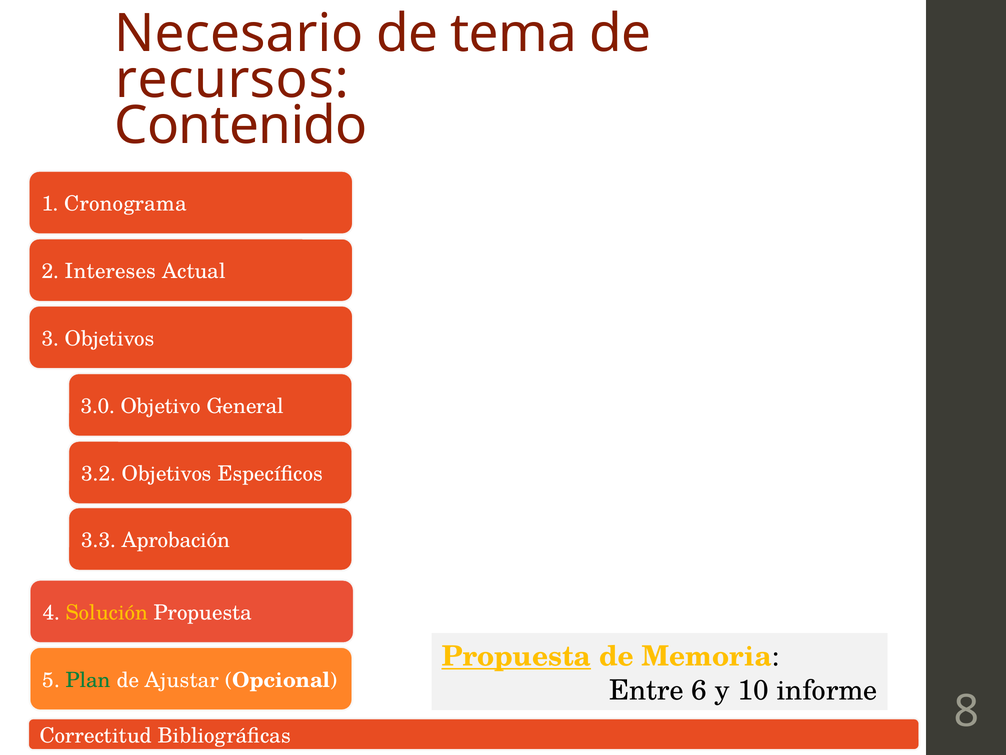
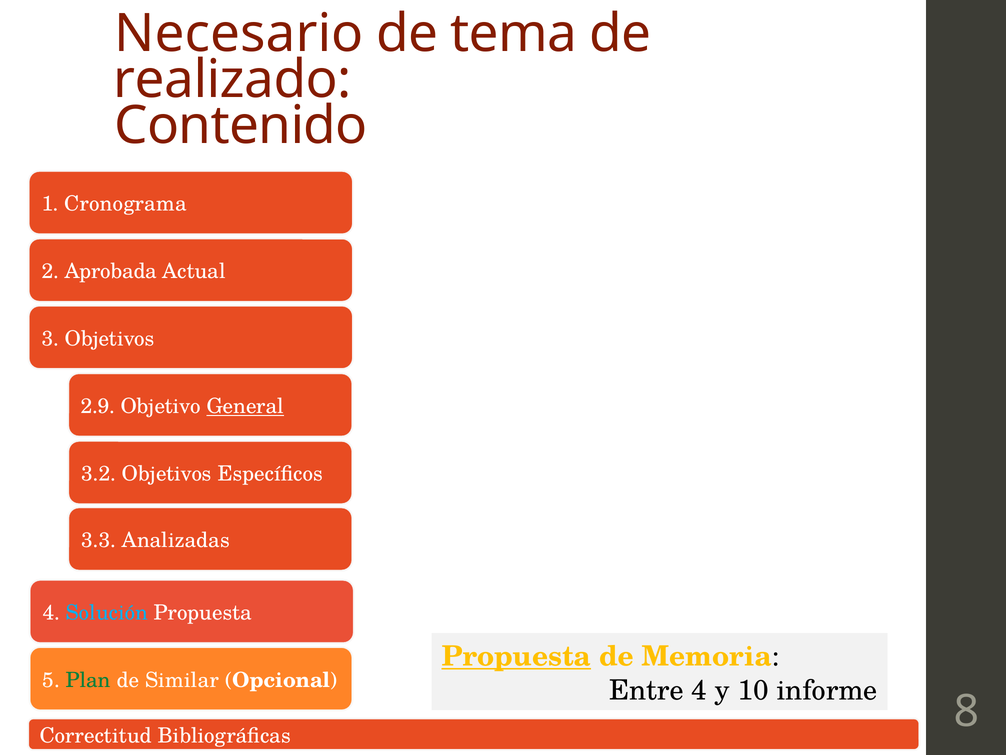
recursos: recursos -> realizado (233, 80)
Intereses: Intereses -> Aprobada (111, 271)
3.0: 3.0 -> 2.9 (98, 406)
General underline: none -> present (245, 406)
Aprobación: Aprobación -> Analizadas (176, 540)
Solución colour: yellow -> light blue (107, 613)
Ajustar: Ajustar -> Similar (182, 680)
Entre 6: 6 -> 4 (699, 690)
